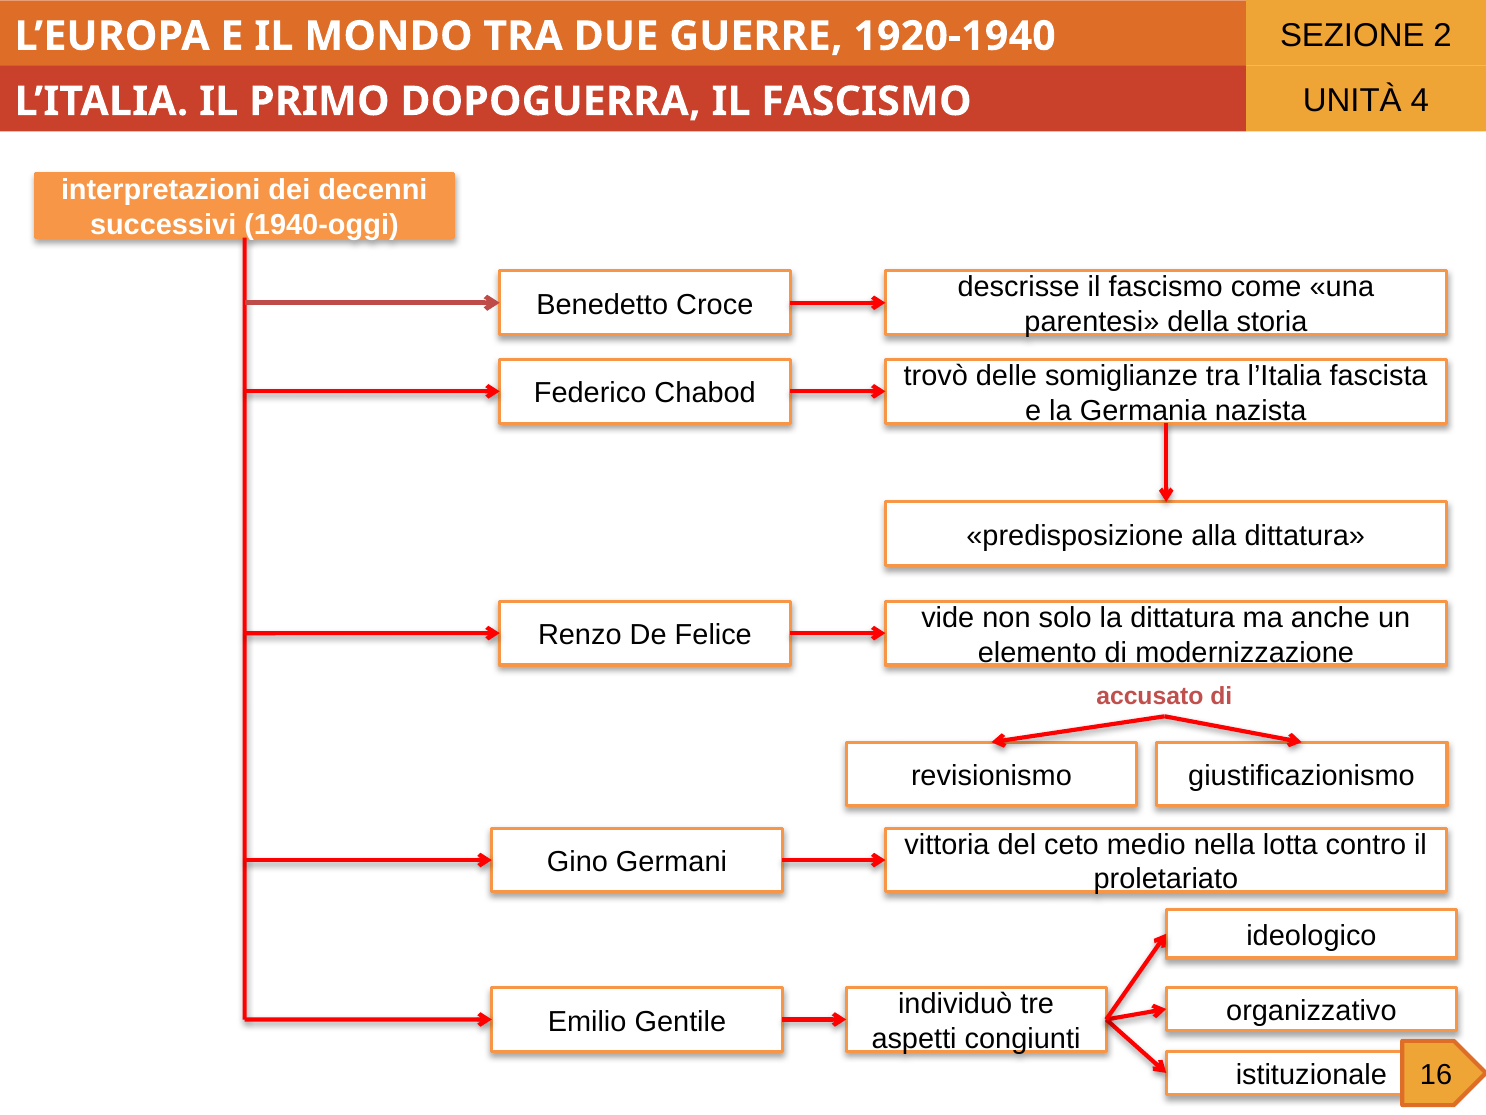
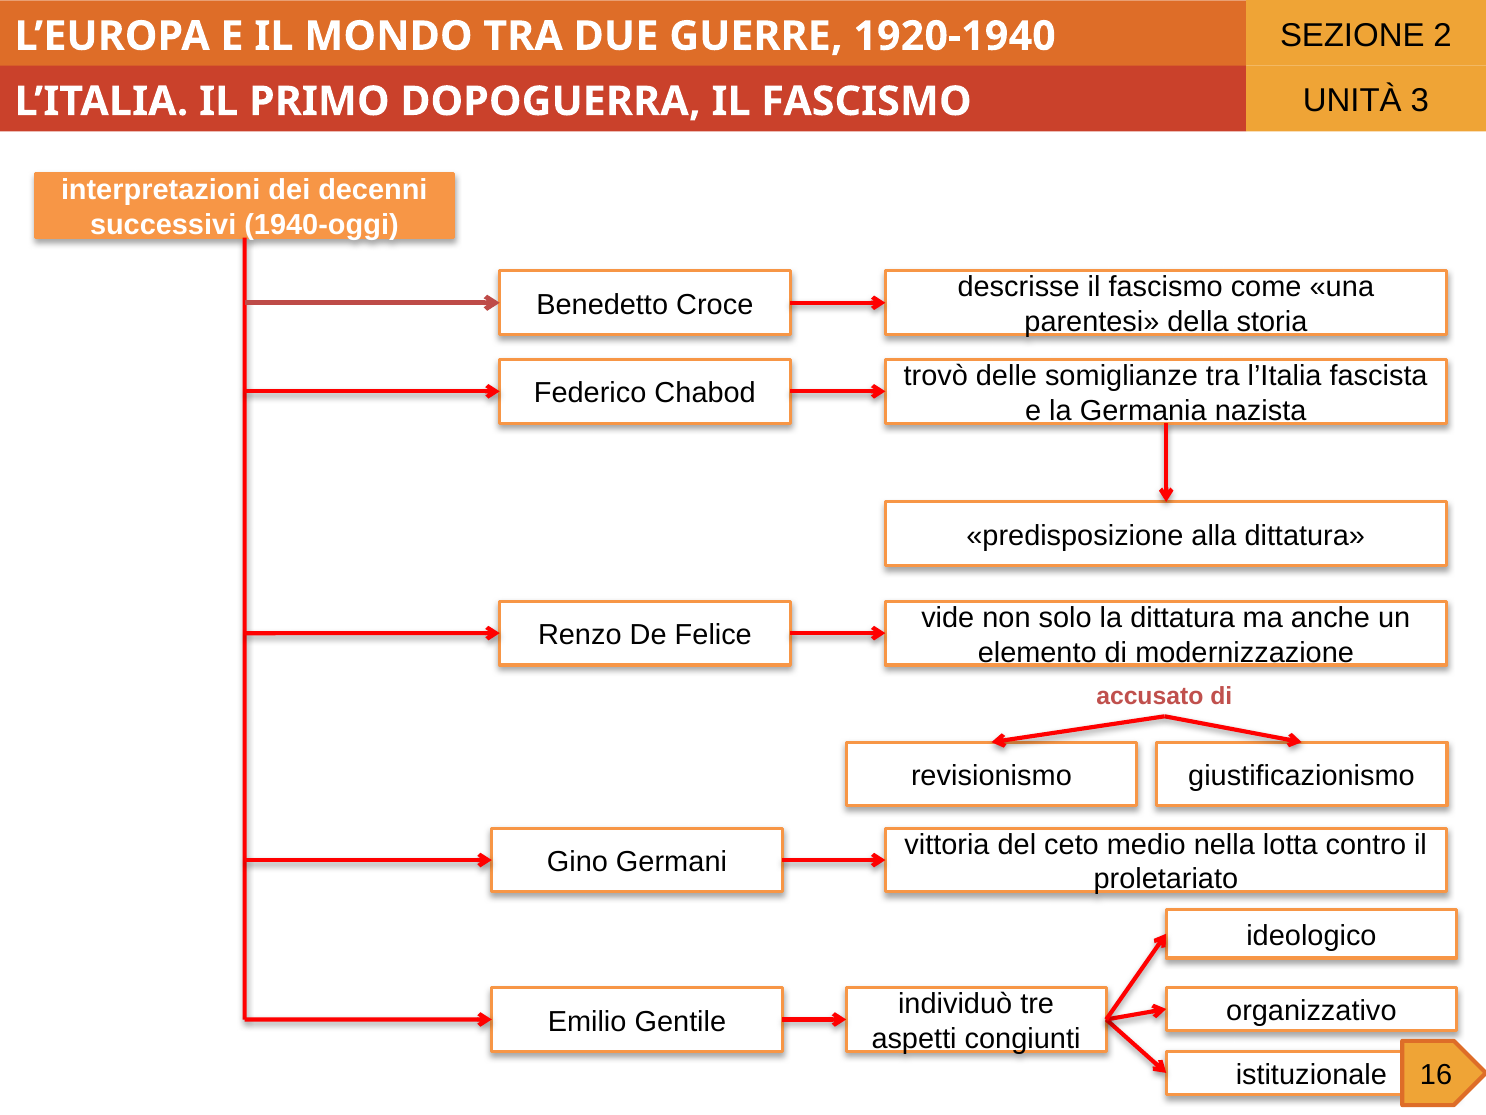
4: 4 -> 3 (1420, 101)
